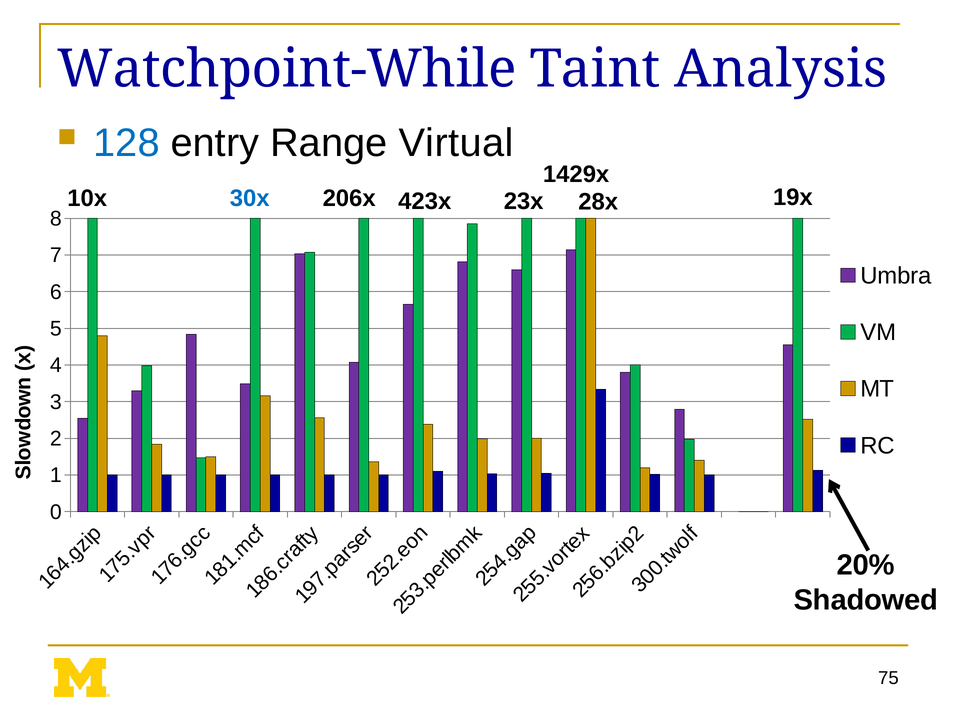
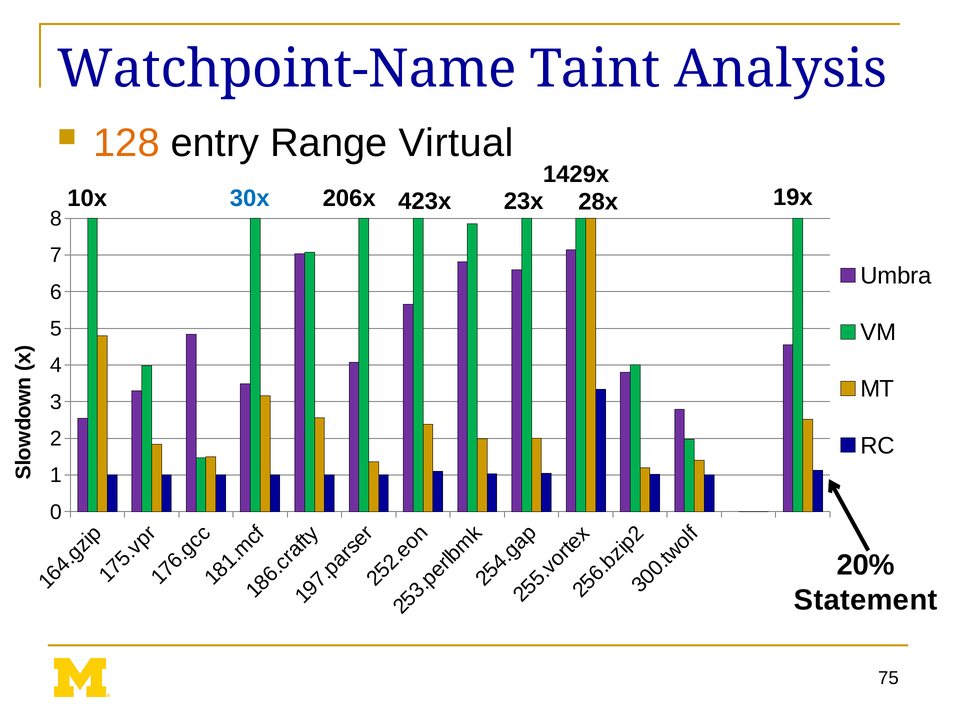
Watchpoint-While: Watchpoint-While -> Watchpoint-Name (287, 69)
128 colour: blue -> orange (126, 143)
Shadowed: Shadowed -> Statement (866, 600)
